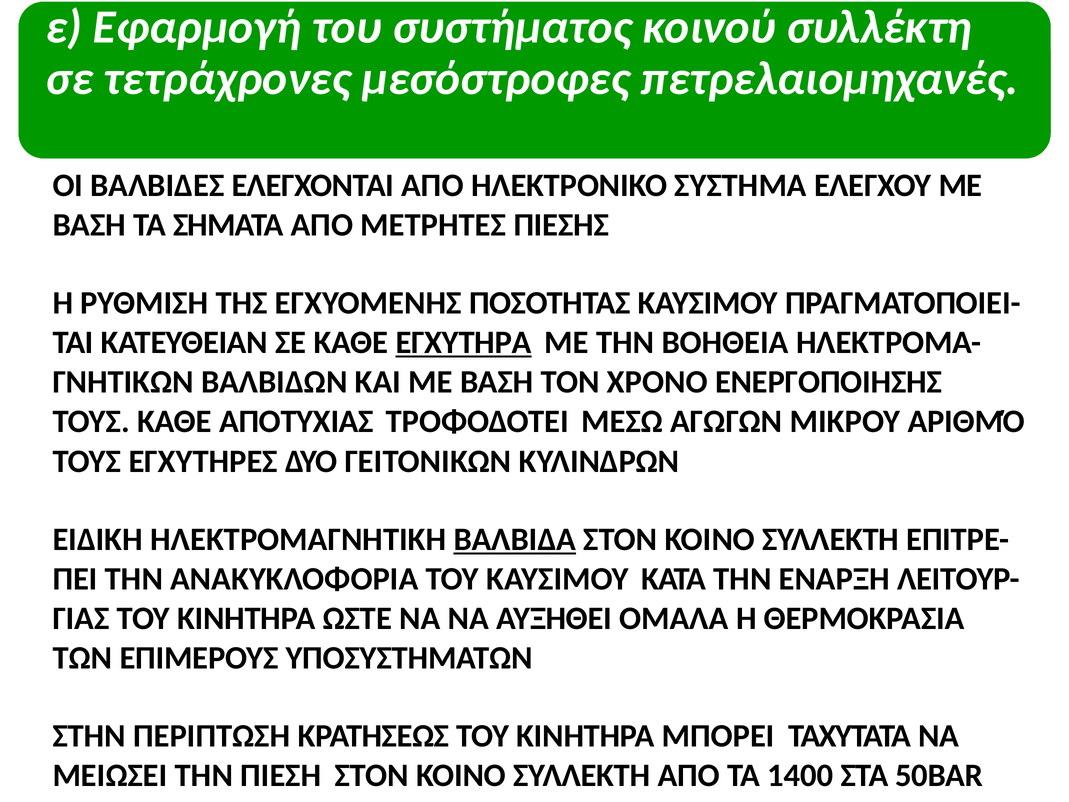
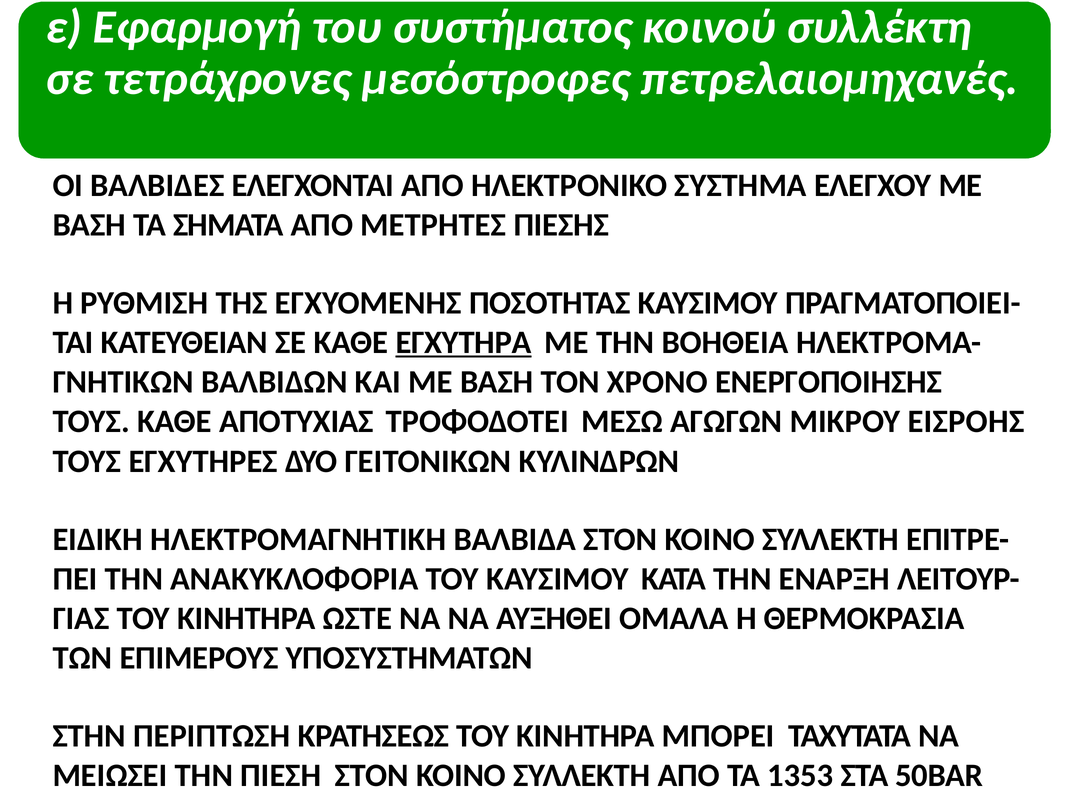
ΑΡΙΘΜΌ: ΑΡΙΘΜΌ -> ΕΙΣΡΟΗΣ (966, 422)
ΒΑΛΒΙΔΑ underline: present -> none (515, 539)
1400: 1400 -> 1353 (800, 775)
